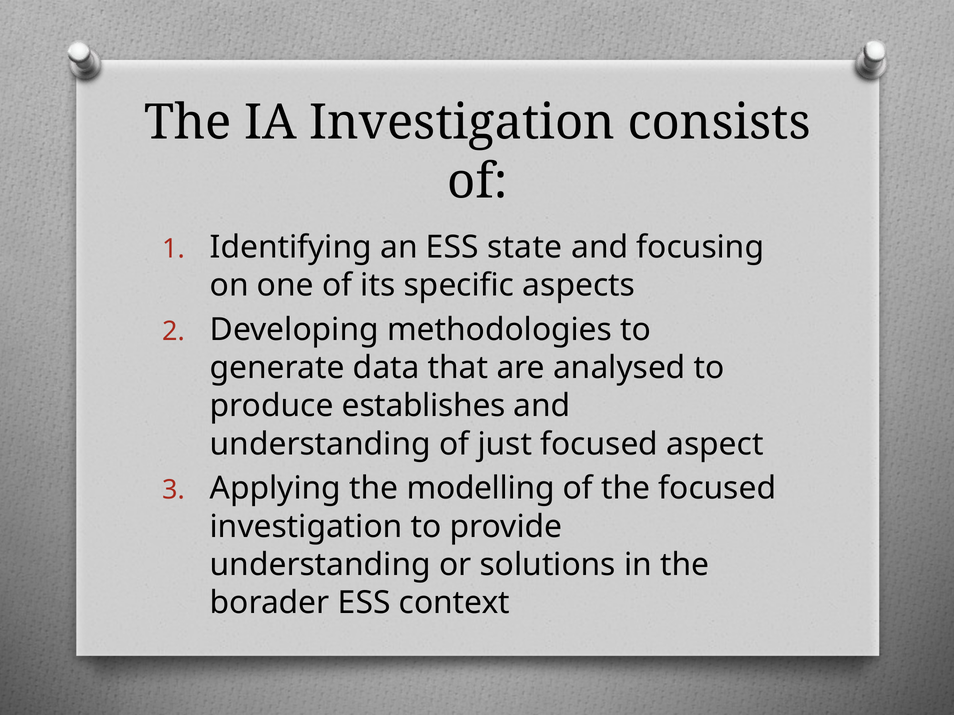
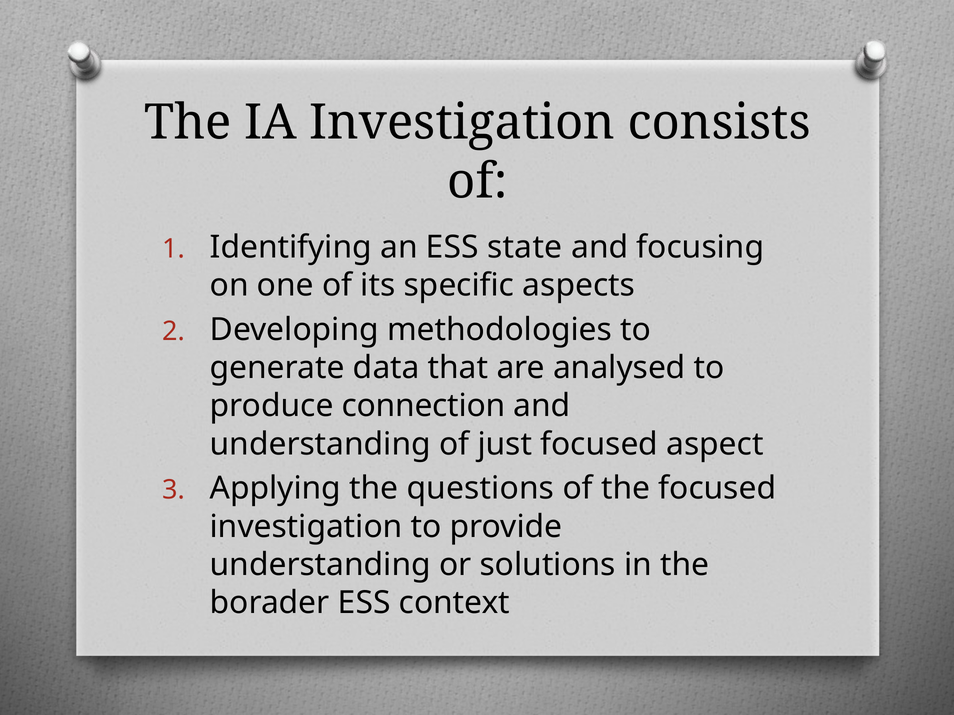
establishes: establishes -> connection (424, 406)
modelling: modelling -> questions (480, 489)
